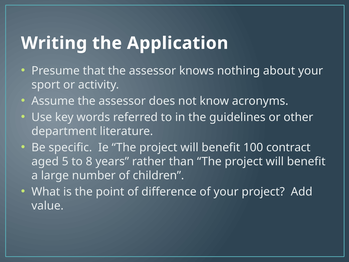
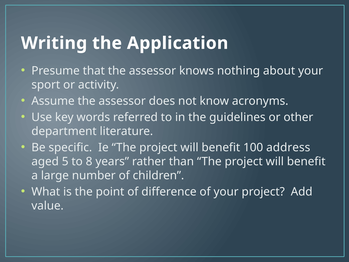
contract: contract -> address (288, 147)
